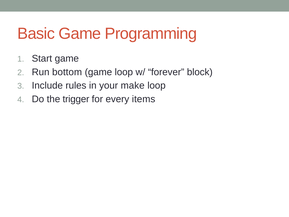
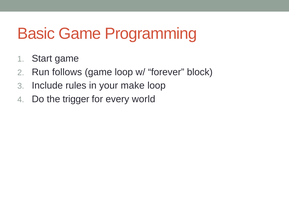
bottom: bottom -> follows (67, 72)
items: items -> world (144, 99)
